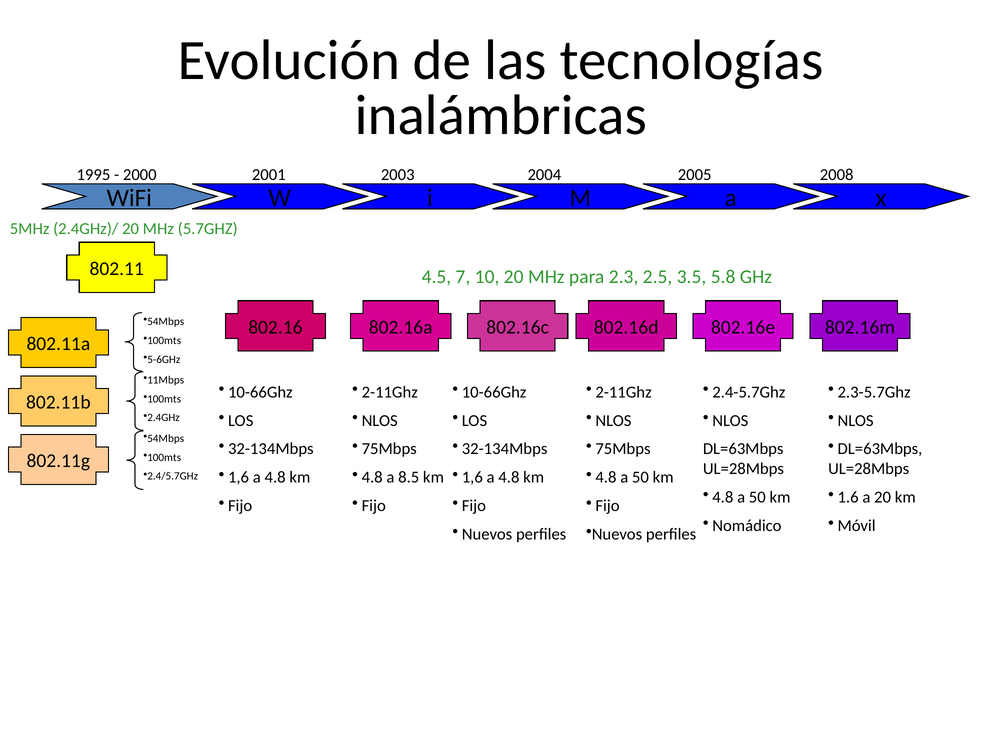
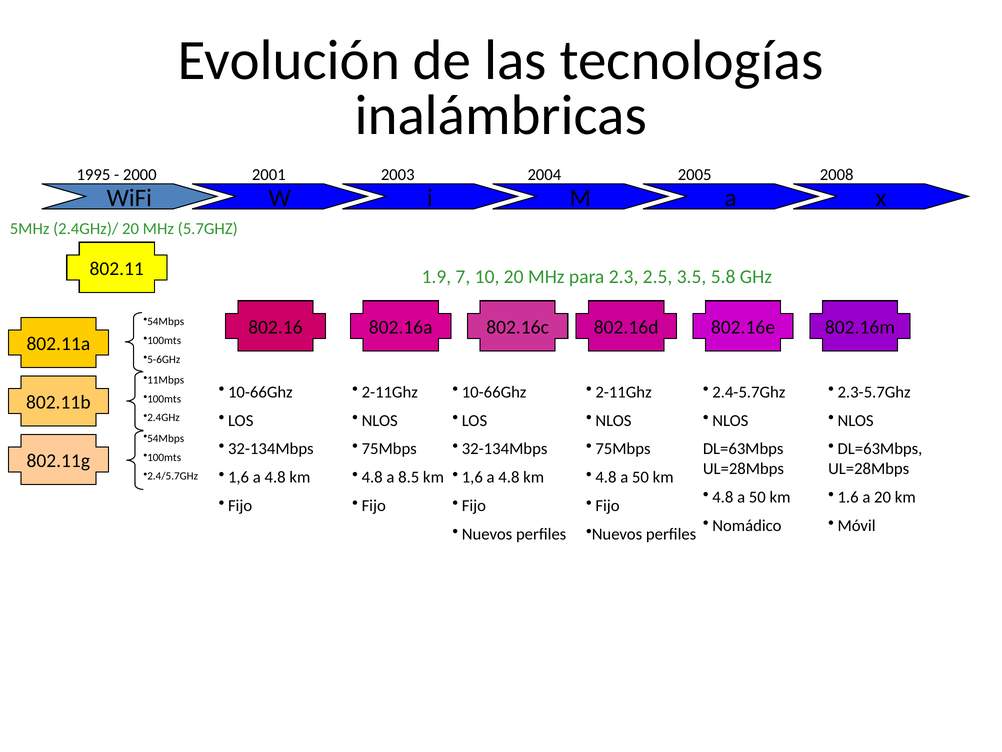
4.5: 4.5 -> 1.9 (436, 277)
